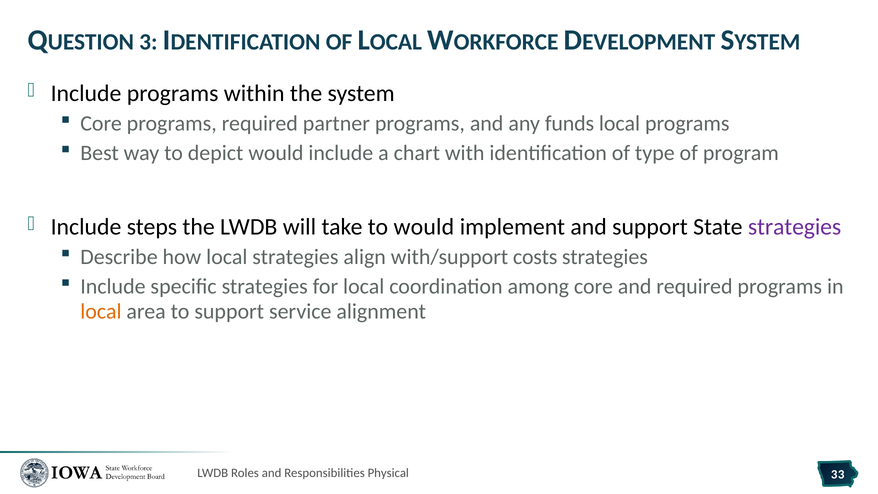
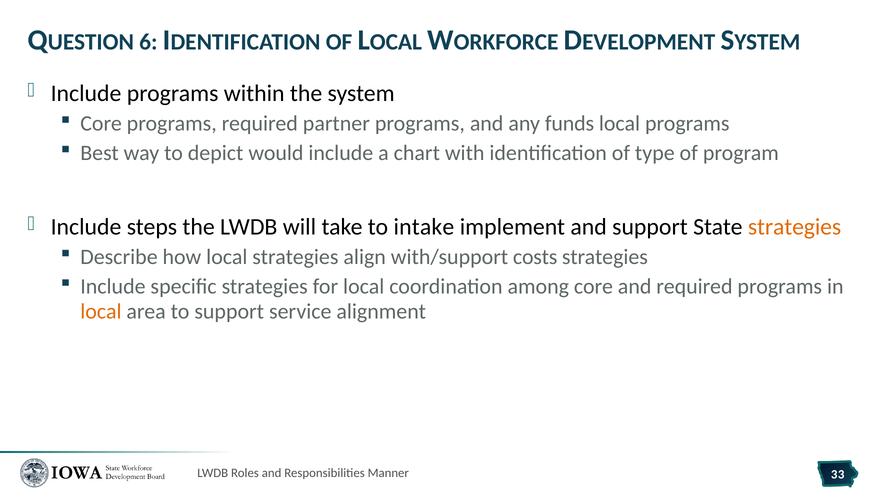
3: 3 -> 6 (148, 42)
to would: would -> intake (424, 227)
strategies colour: purple -> orange (795, 227)
Physical: Physical -> Manner (388, 473)
